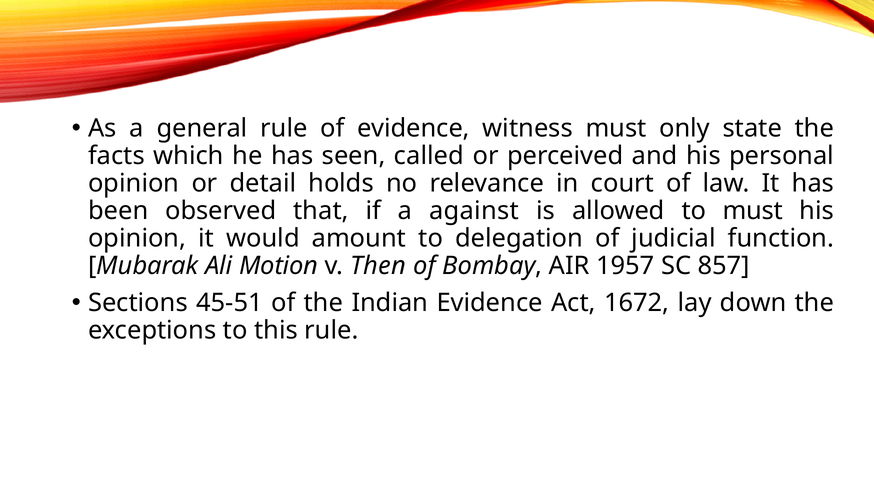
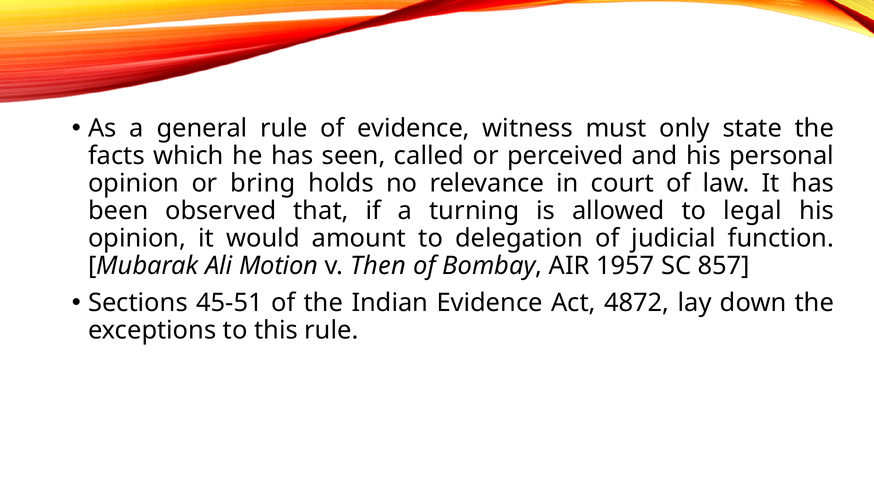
detail: detail -> bring (263, 183)
against: against -> turning (474, 211)
to must: must -> legal (753, 211)
1672: 1672 -> 4872 (637, 303)
